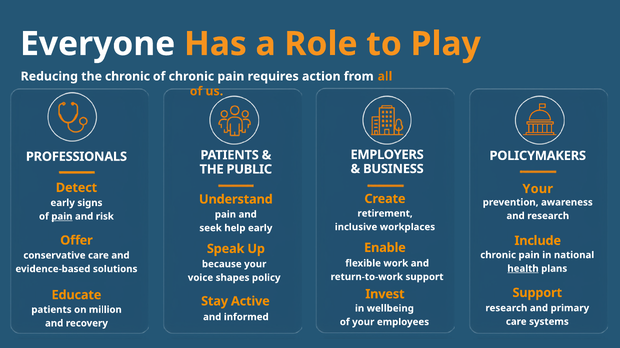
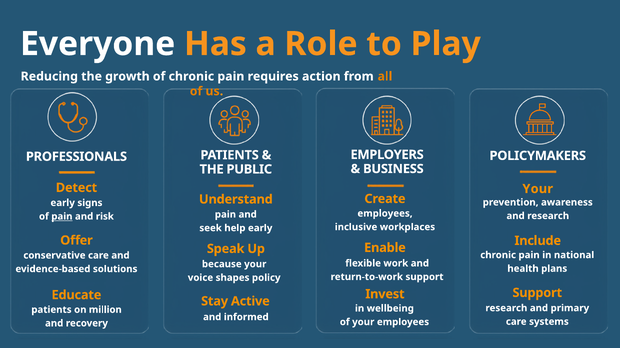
the chronic: chronic -> growth (127, 77)
retirement: retirement -> employees (385, 214)
health underline: present -> none (523, 269)
